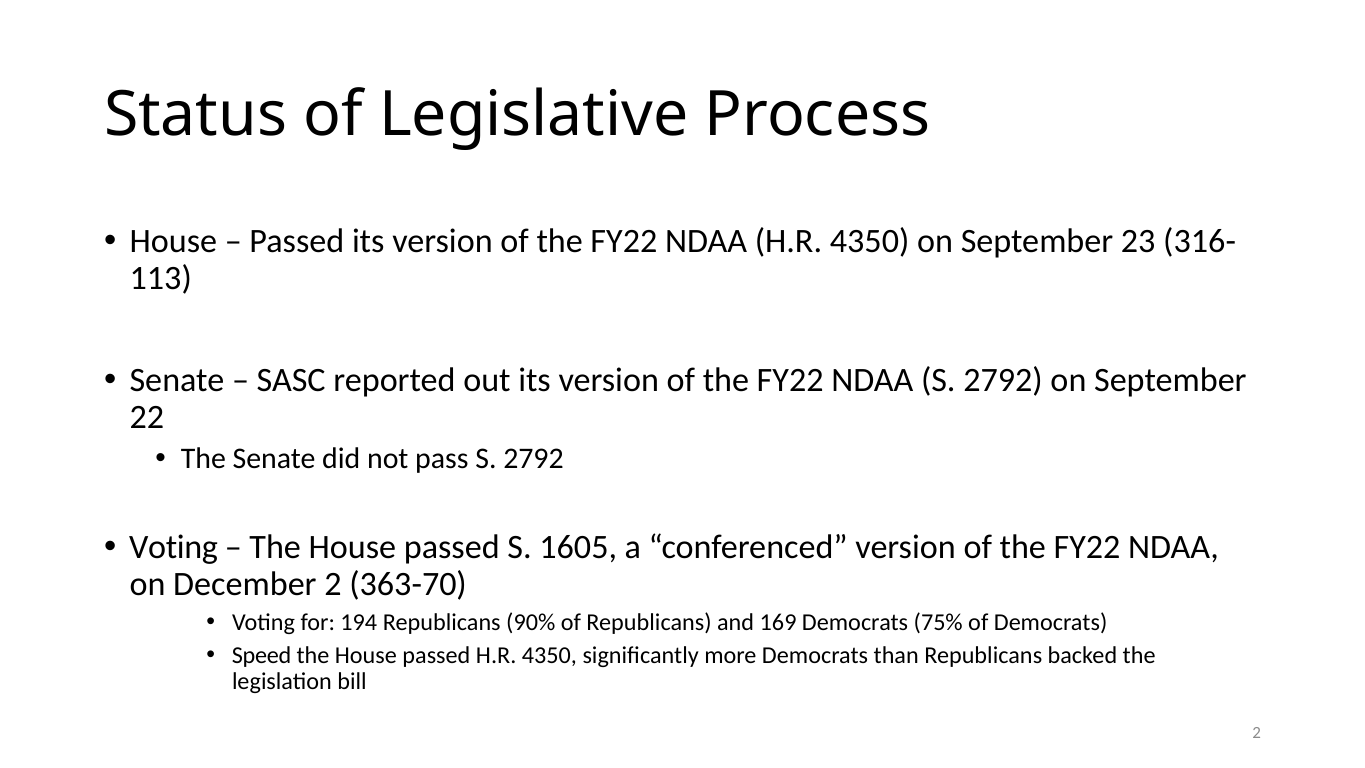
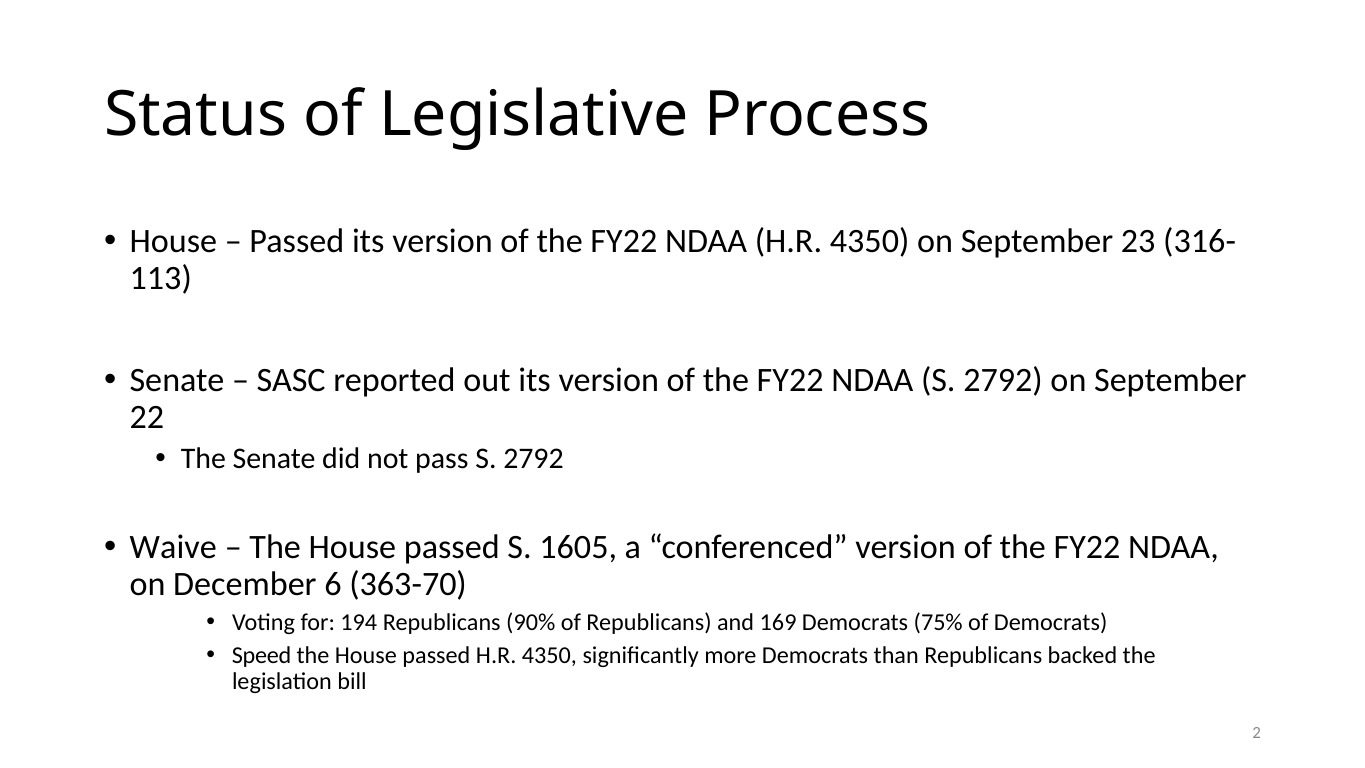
Voting: Voting -> Waive (173, 547)
December 2: 2 -> 6 (333, 584)
